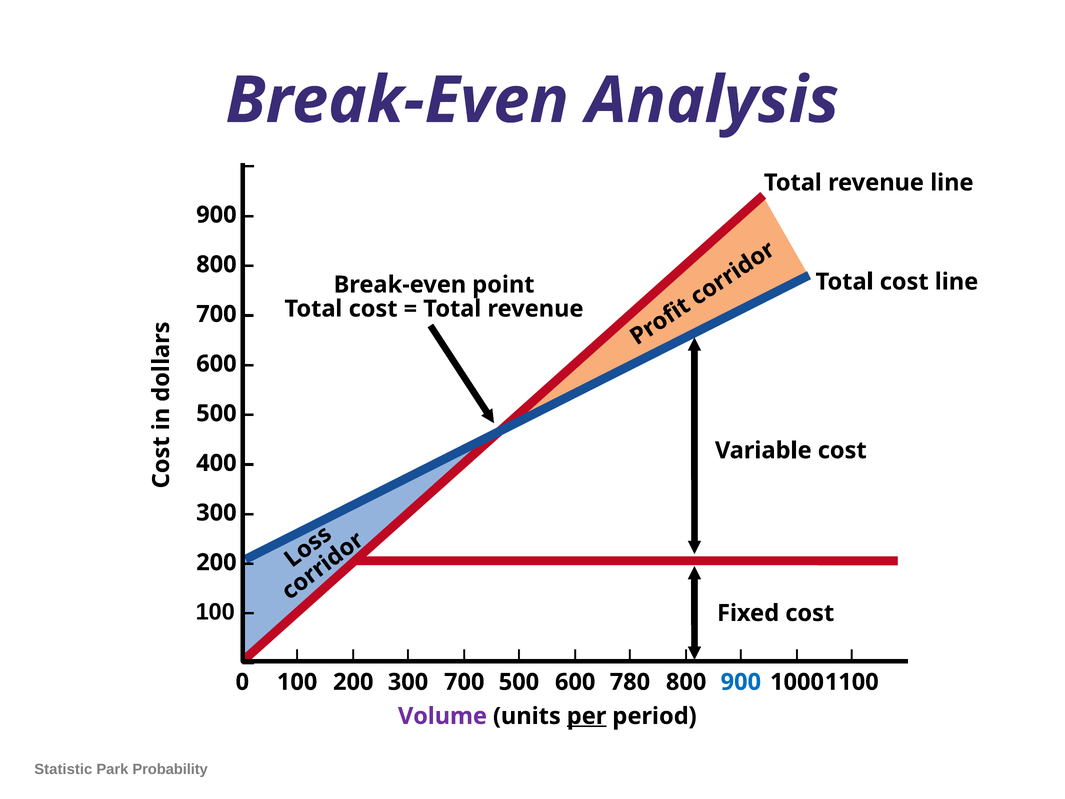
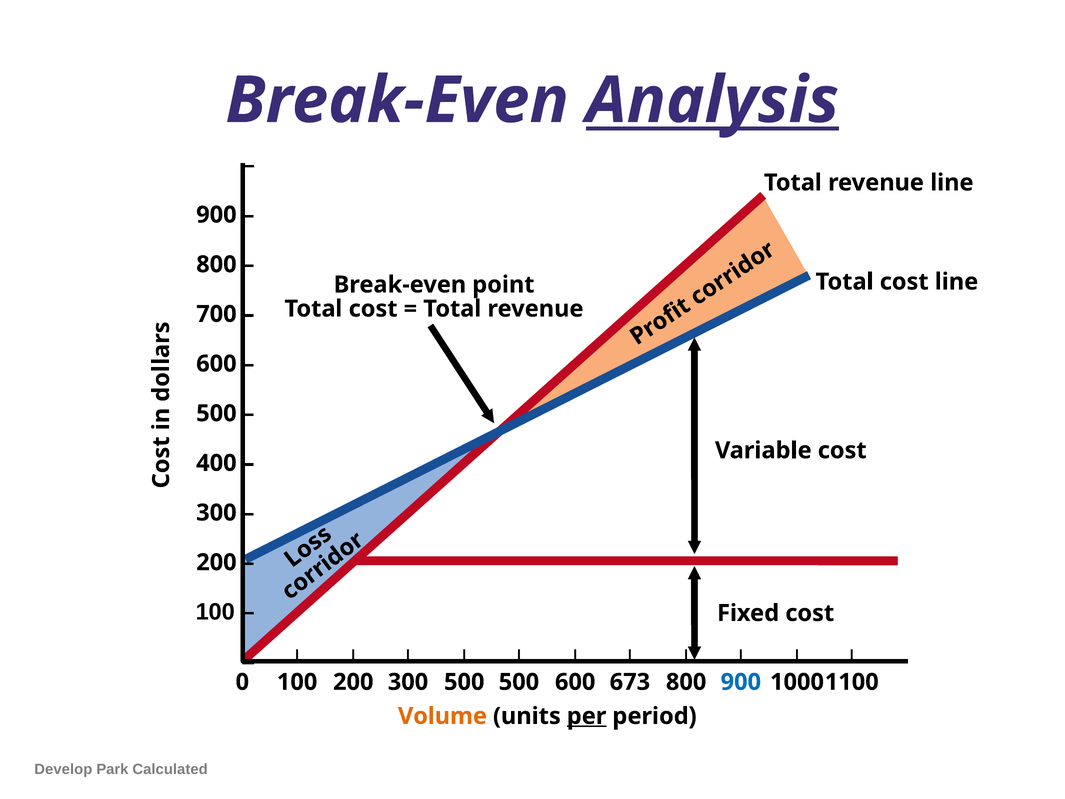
Analysis underline: none -> present (712, 101)
300 700: 700 -> 500 (464, 682)
780: 780 -> 673 (630, 682)
Volume colour: purple -> orange (442, 716)
Statistic: Statistic -> Develop (63, 769)
Probability: Probability -> Calculated (170, 769)
